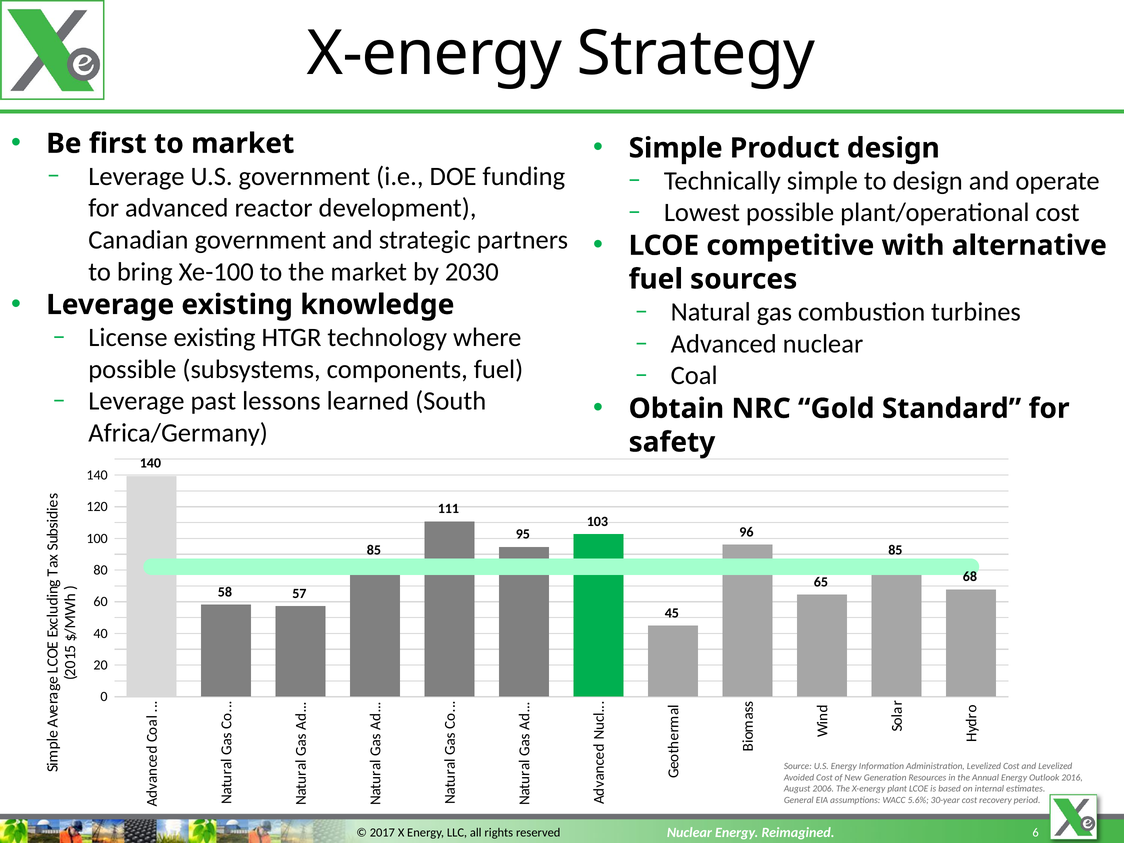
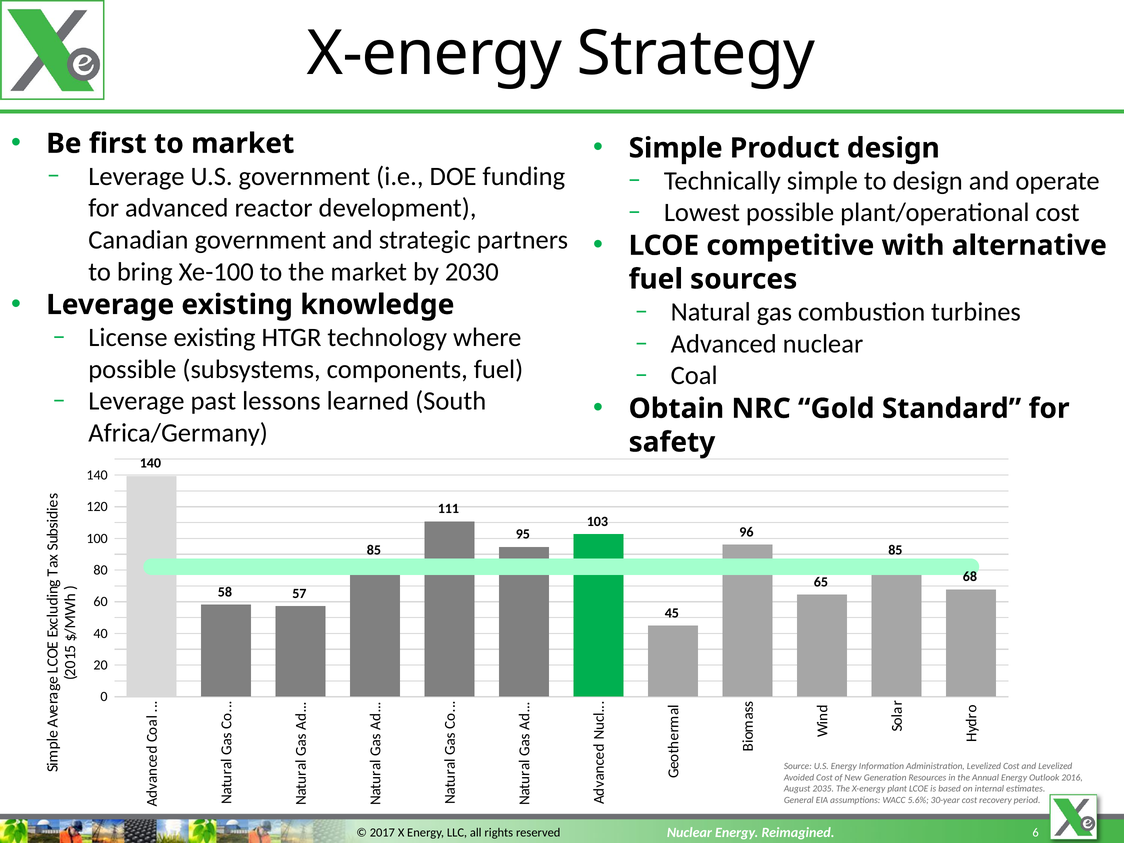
2006: 2006 -> 2035 (823, 789)
